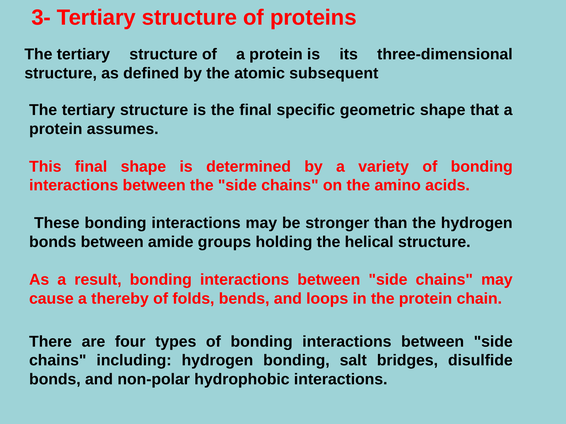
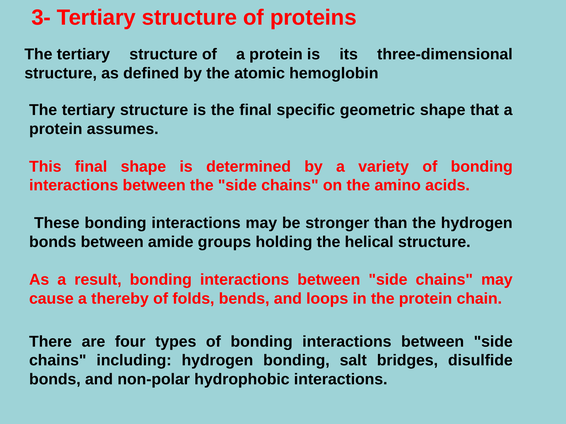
subsequent: subsequent -> hemoglobin (334, 73)
